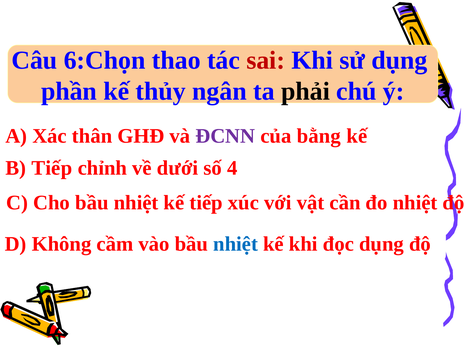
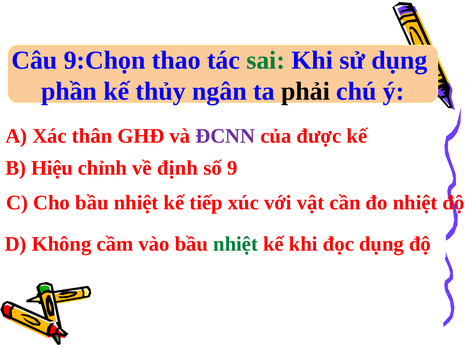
6:Chọn: 6:Chọn -> 9:Chọn (105, 60)
sai colour: red -> green (266, 60)
bằng: bằng -> được (319, 136)
B Tiếp: Tiếp -> Hiệu (52, 168)
dưới: dưới -> định (178, 168)
4: 4 -> 9 (232, 168)
nhiệt colour: blue -> green (236, 244)
